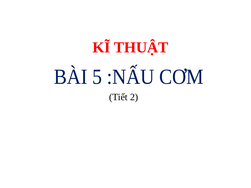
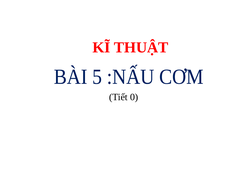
2: 2 -> 0 (134, 97)
